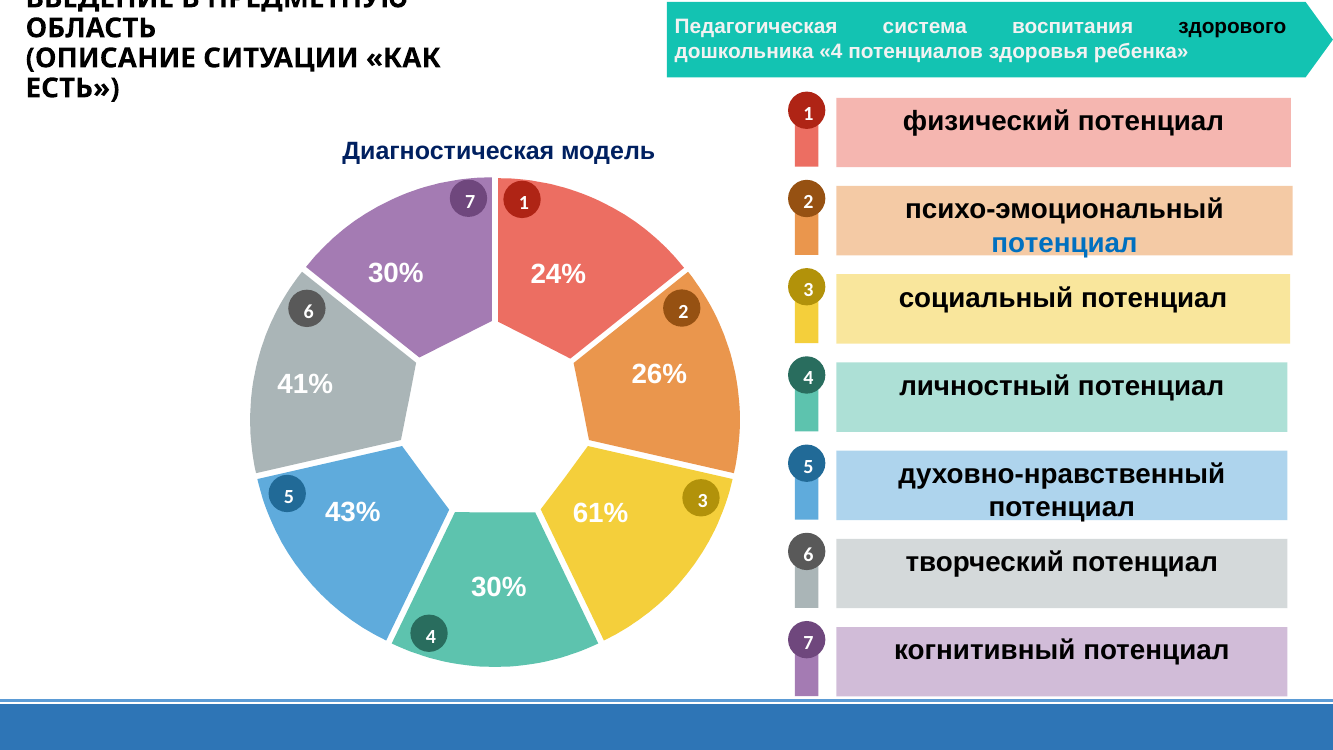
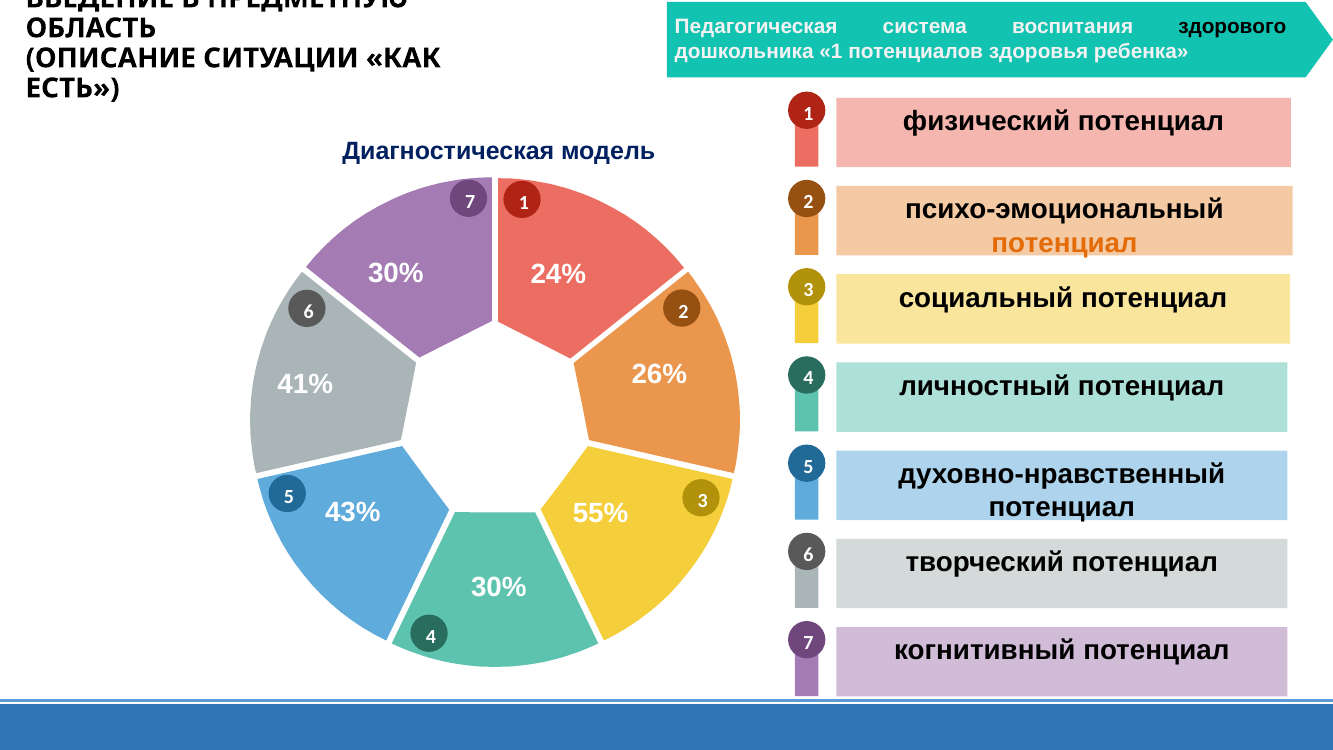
дошкольника 4: 4 -> 1 (831, 51)
потенциал colour: blue -> orange (1064, 243)
61%: 61% -> 55% (601, 513)
